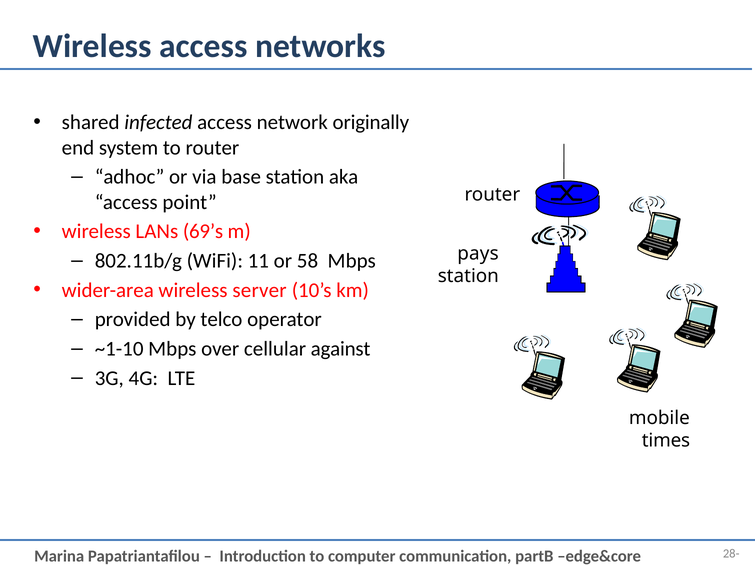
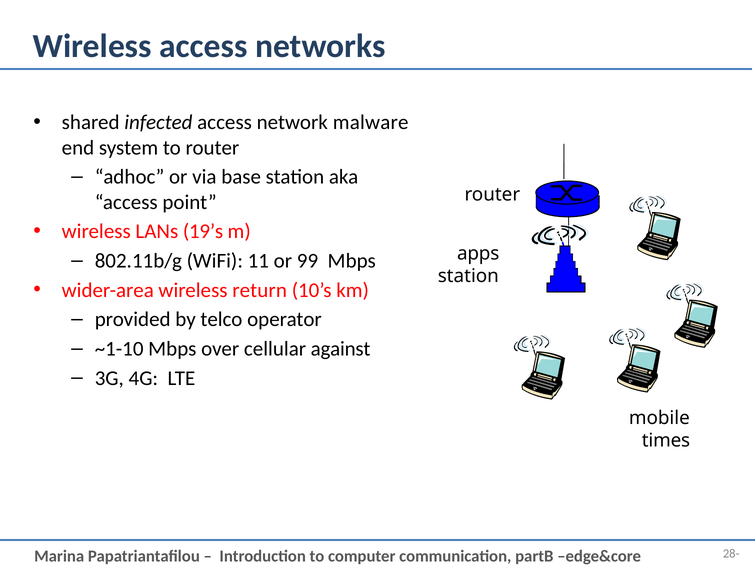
originally: originally -> malware (371, 122)
69’s: 69’s -> 19’s (203, 232)
pays: pays -> apps (478, 254)
58: 58 -> 99 (307, 261)
server: server -> return (260, 290)
